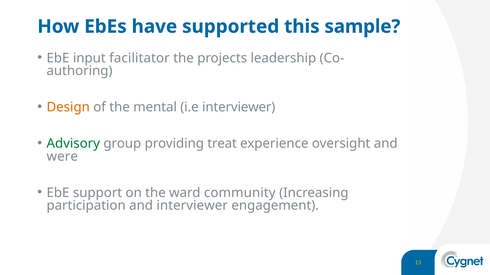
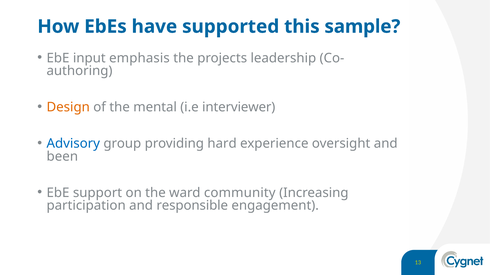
facilitator: facilitator -> emphasis (139, 58)
Advisory colour: green -> blue (73, 144)
treat: treat -> hard (222, 144)
were: were -> been (62, 157)
and interviewer: interviewer -> responsible (192, 206)
